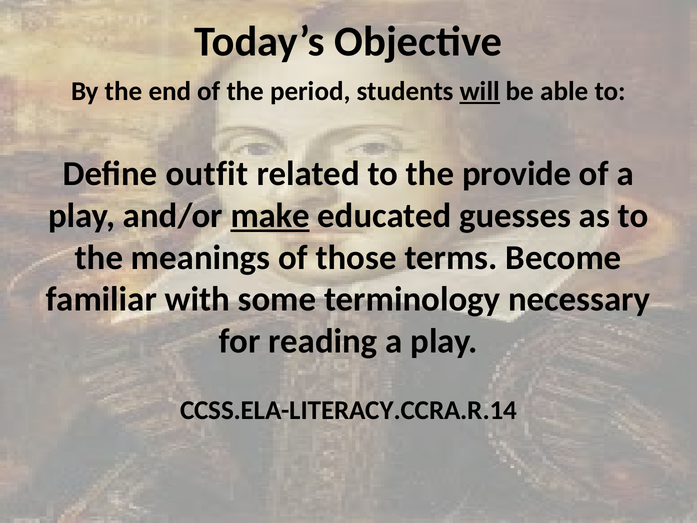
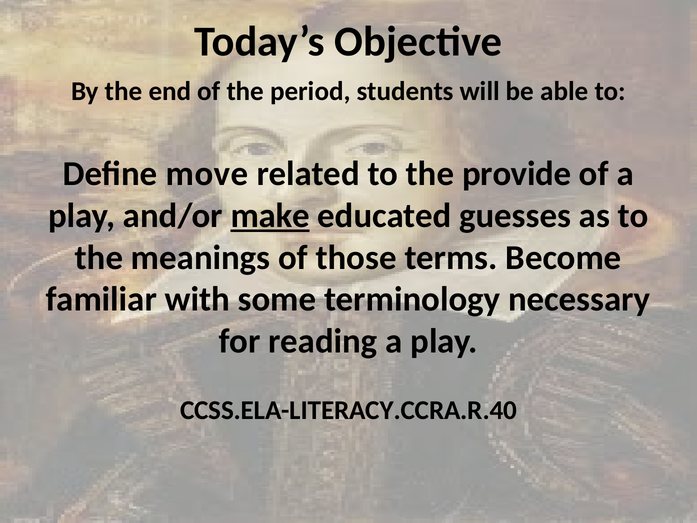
will underline: present -> none (480, 91)
outfit: outfit -> move (207, 174)
CCSS.ELA-LITERACY.CCRA.R.14: CCSS.ELA-LITERACY.CCRA.R.14 -> CCSS.ELA-LITERACY.CCRA.R.40 (348, 410)
